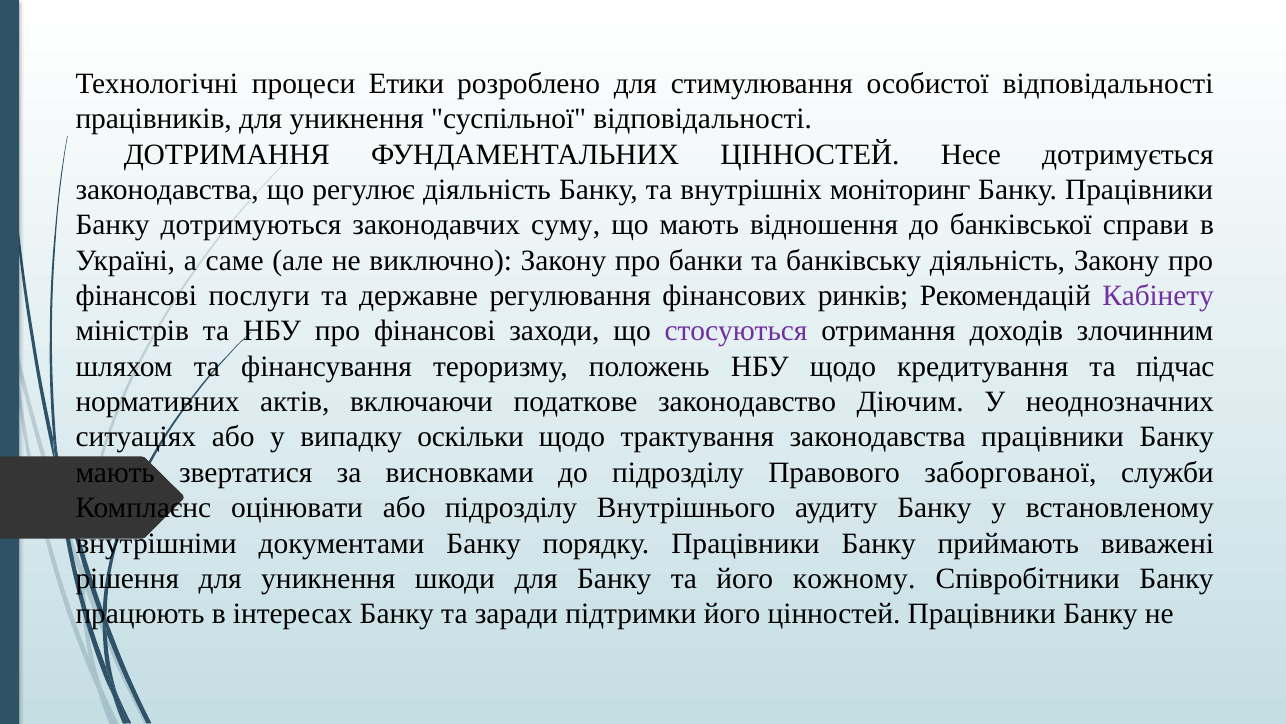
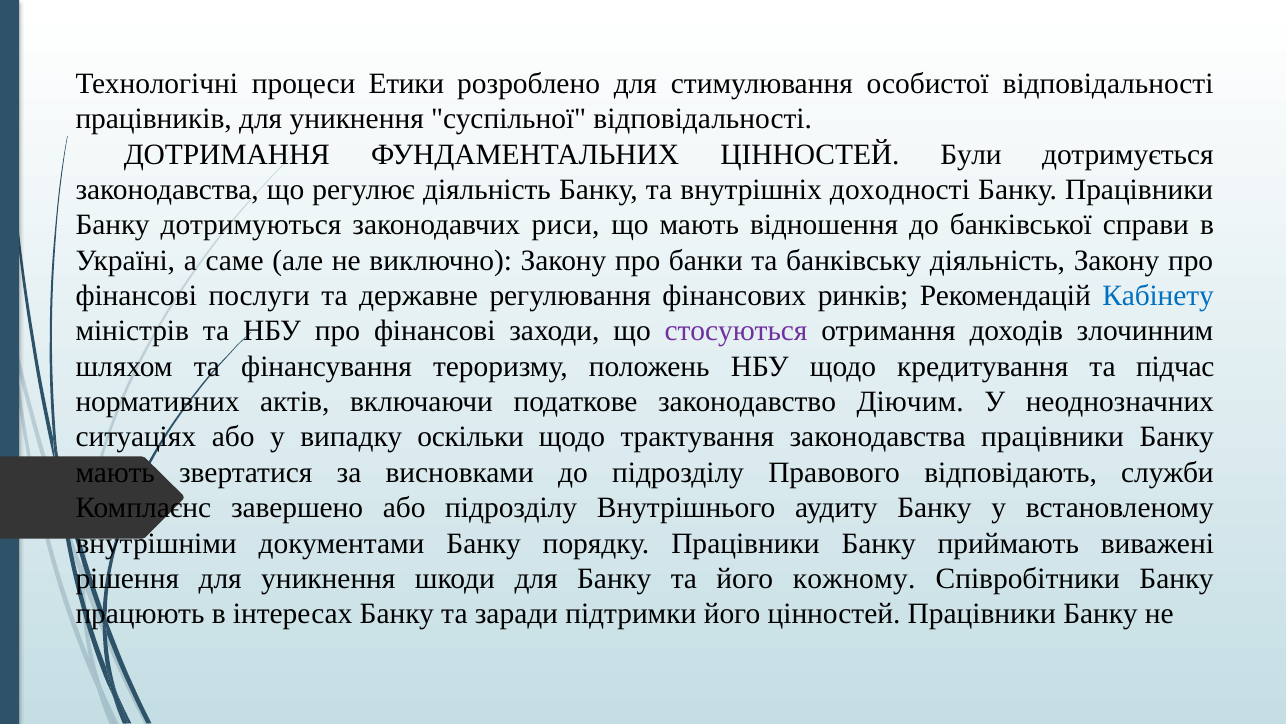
Несе: Несе -> Були (971, 154)
моніторинг: моніторинг -> доходності (900, 190)
суму: суму -> риси (566, 225)
Кабінету colour: purple -> blue (1158, 296)
заборгованої: заборгованої -> відповідають (1011, 472)
оцінювати: оцінювати -> завершено (297, 507)
